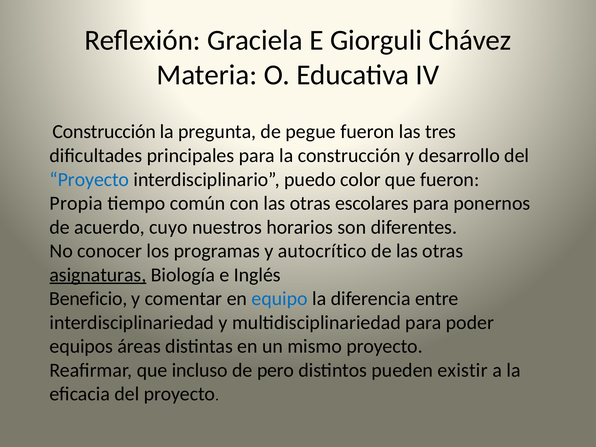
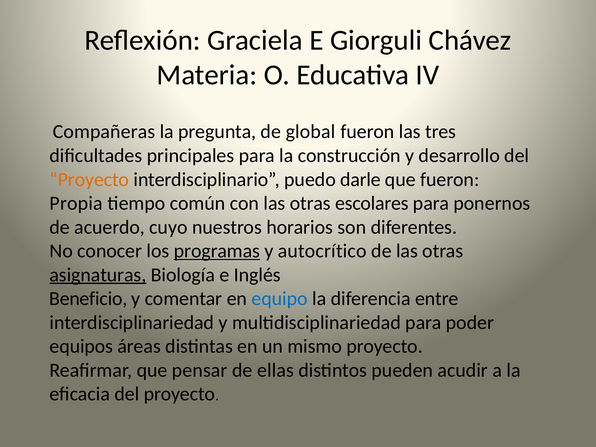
Construcción: Construcción -> Compañeras (104, 132)
pegue: pegue -> global (311, 132)
Proyecto colour: blue -> orange (89, 179)
color: color -> darle (360, 179)
programas underline: none -> present (217, 251)
incluso: incluso -> pensar (200, 370)
pero: pero -> ellas (275, 370)
existir: existir -> acudir (463, 370)
